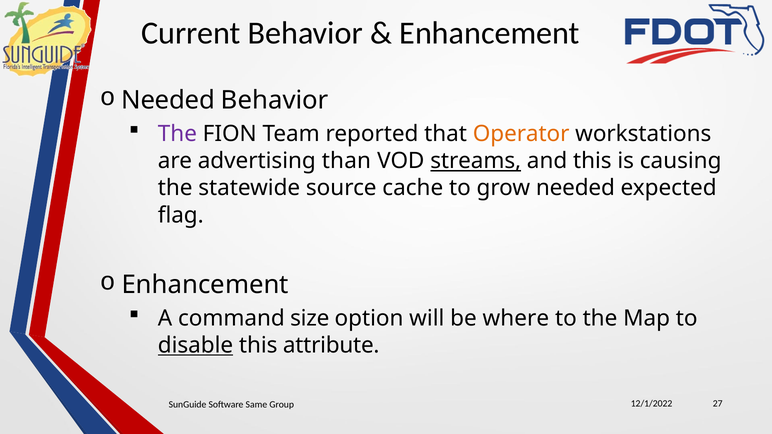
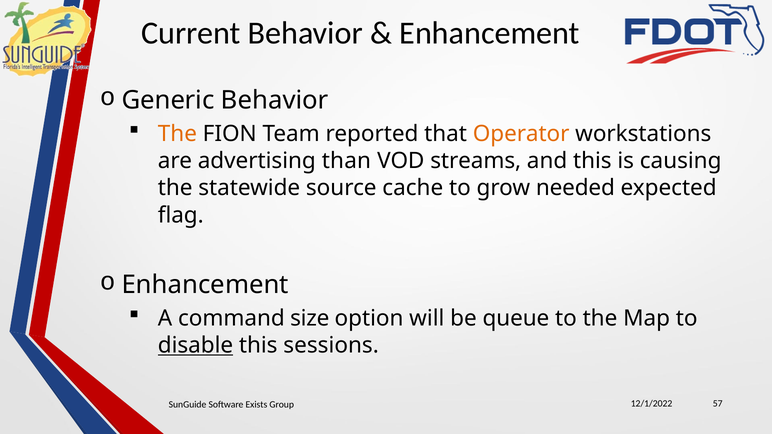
Needed: Needed -> Generic (168, 101)
The colour: purple -> orange (177, 134)
streams underline: present -> none (476, 161)
where: where -> queue (516, 319)
attribute: attribute -> sessions (331, 346)
Same: Same -> Exists (256, 405)
27: 27 -> 57 (718, 404)
